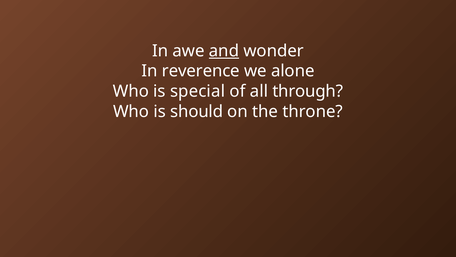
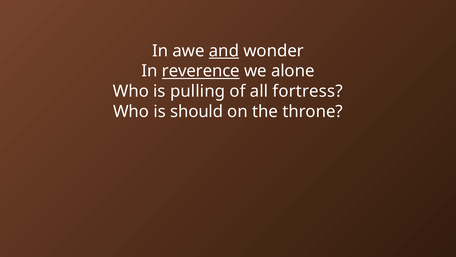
reverence underline: none -> present (201, 71)
special: special -> pulling (198, 91)
through: through -> fortress (308, 91)
